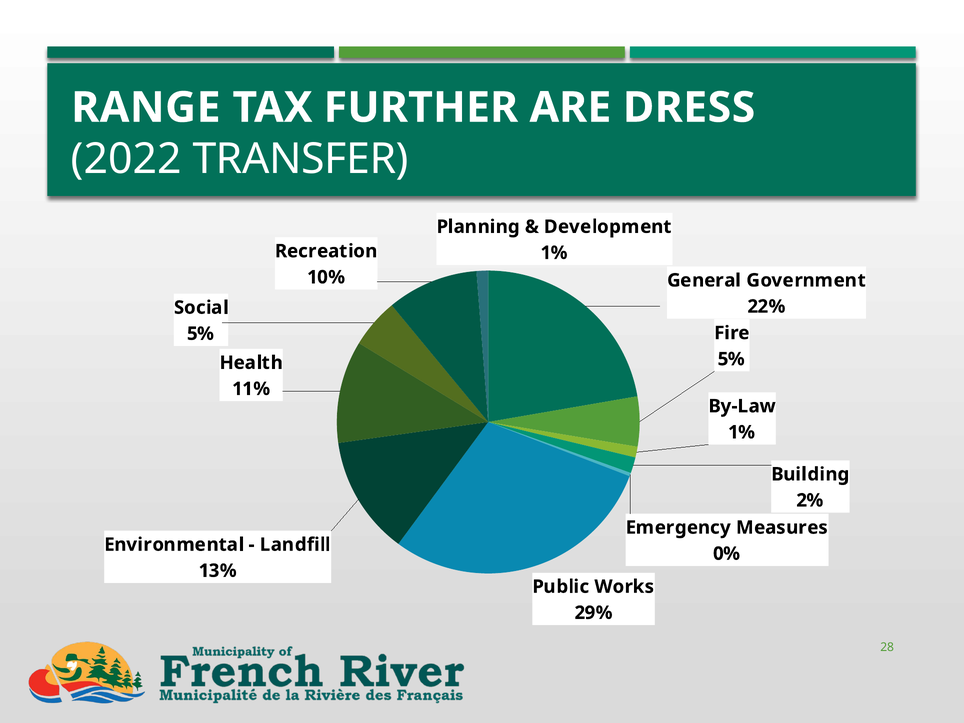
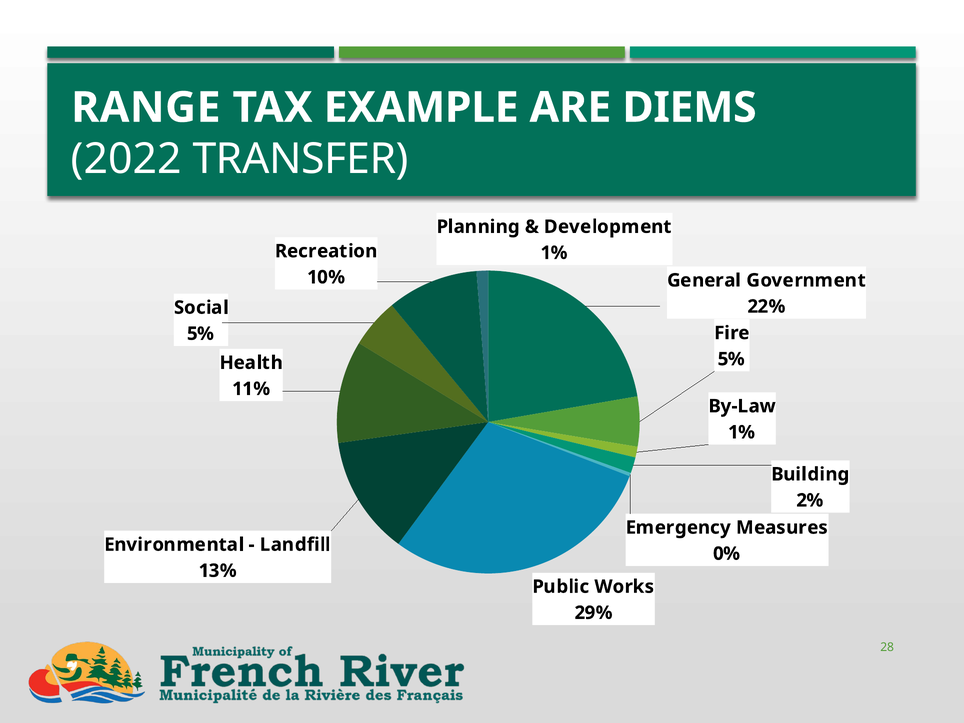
FURTHER: FURTHER -> EXAMPLE (421, 108)
DRESS: DRESS -> DIEMS (689, 108)
